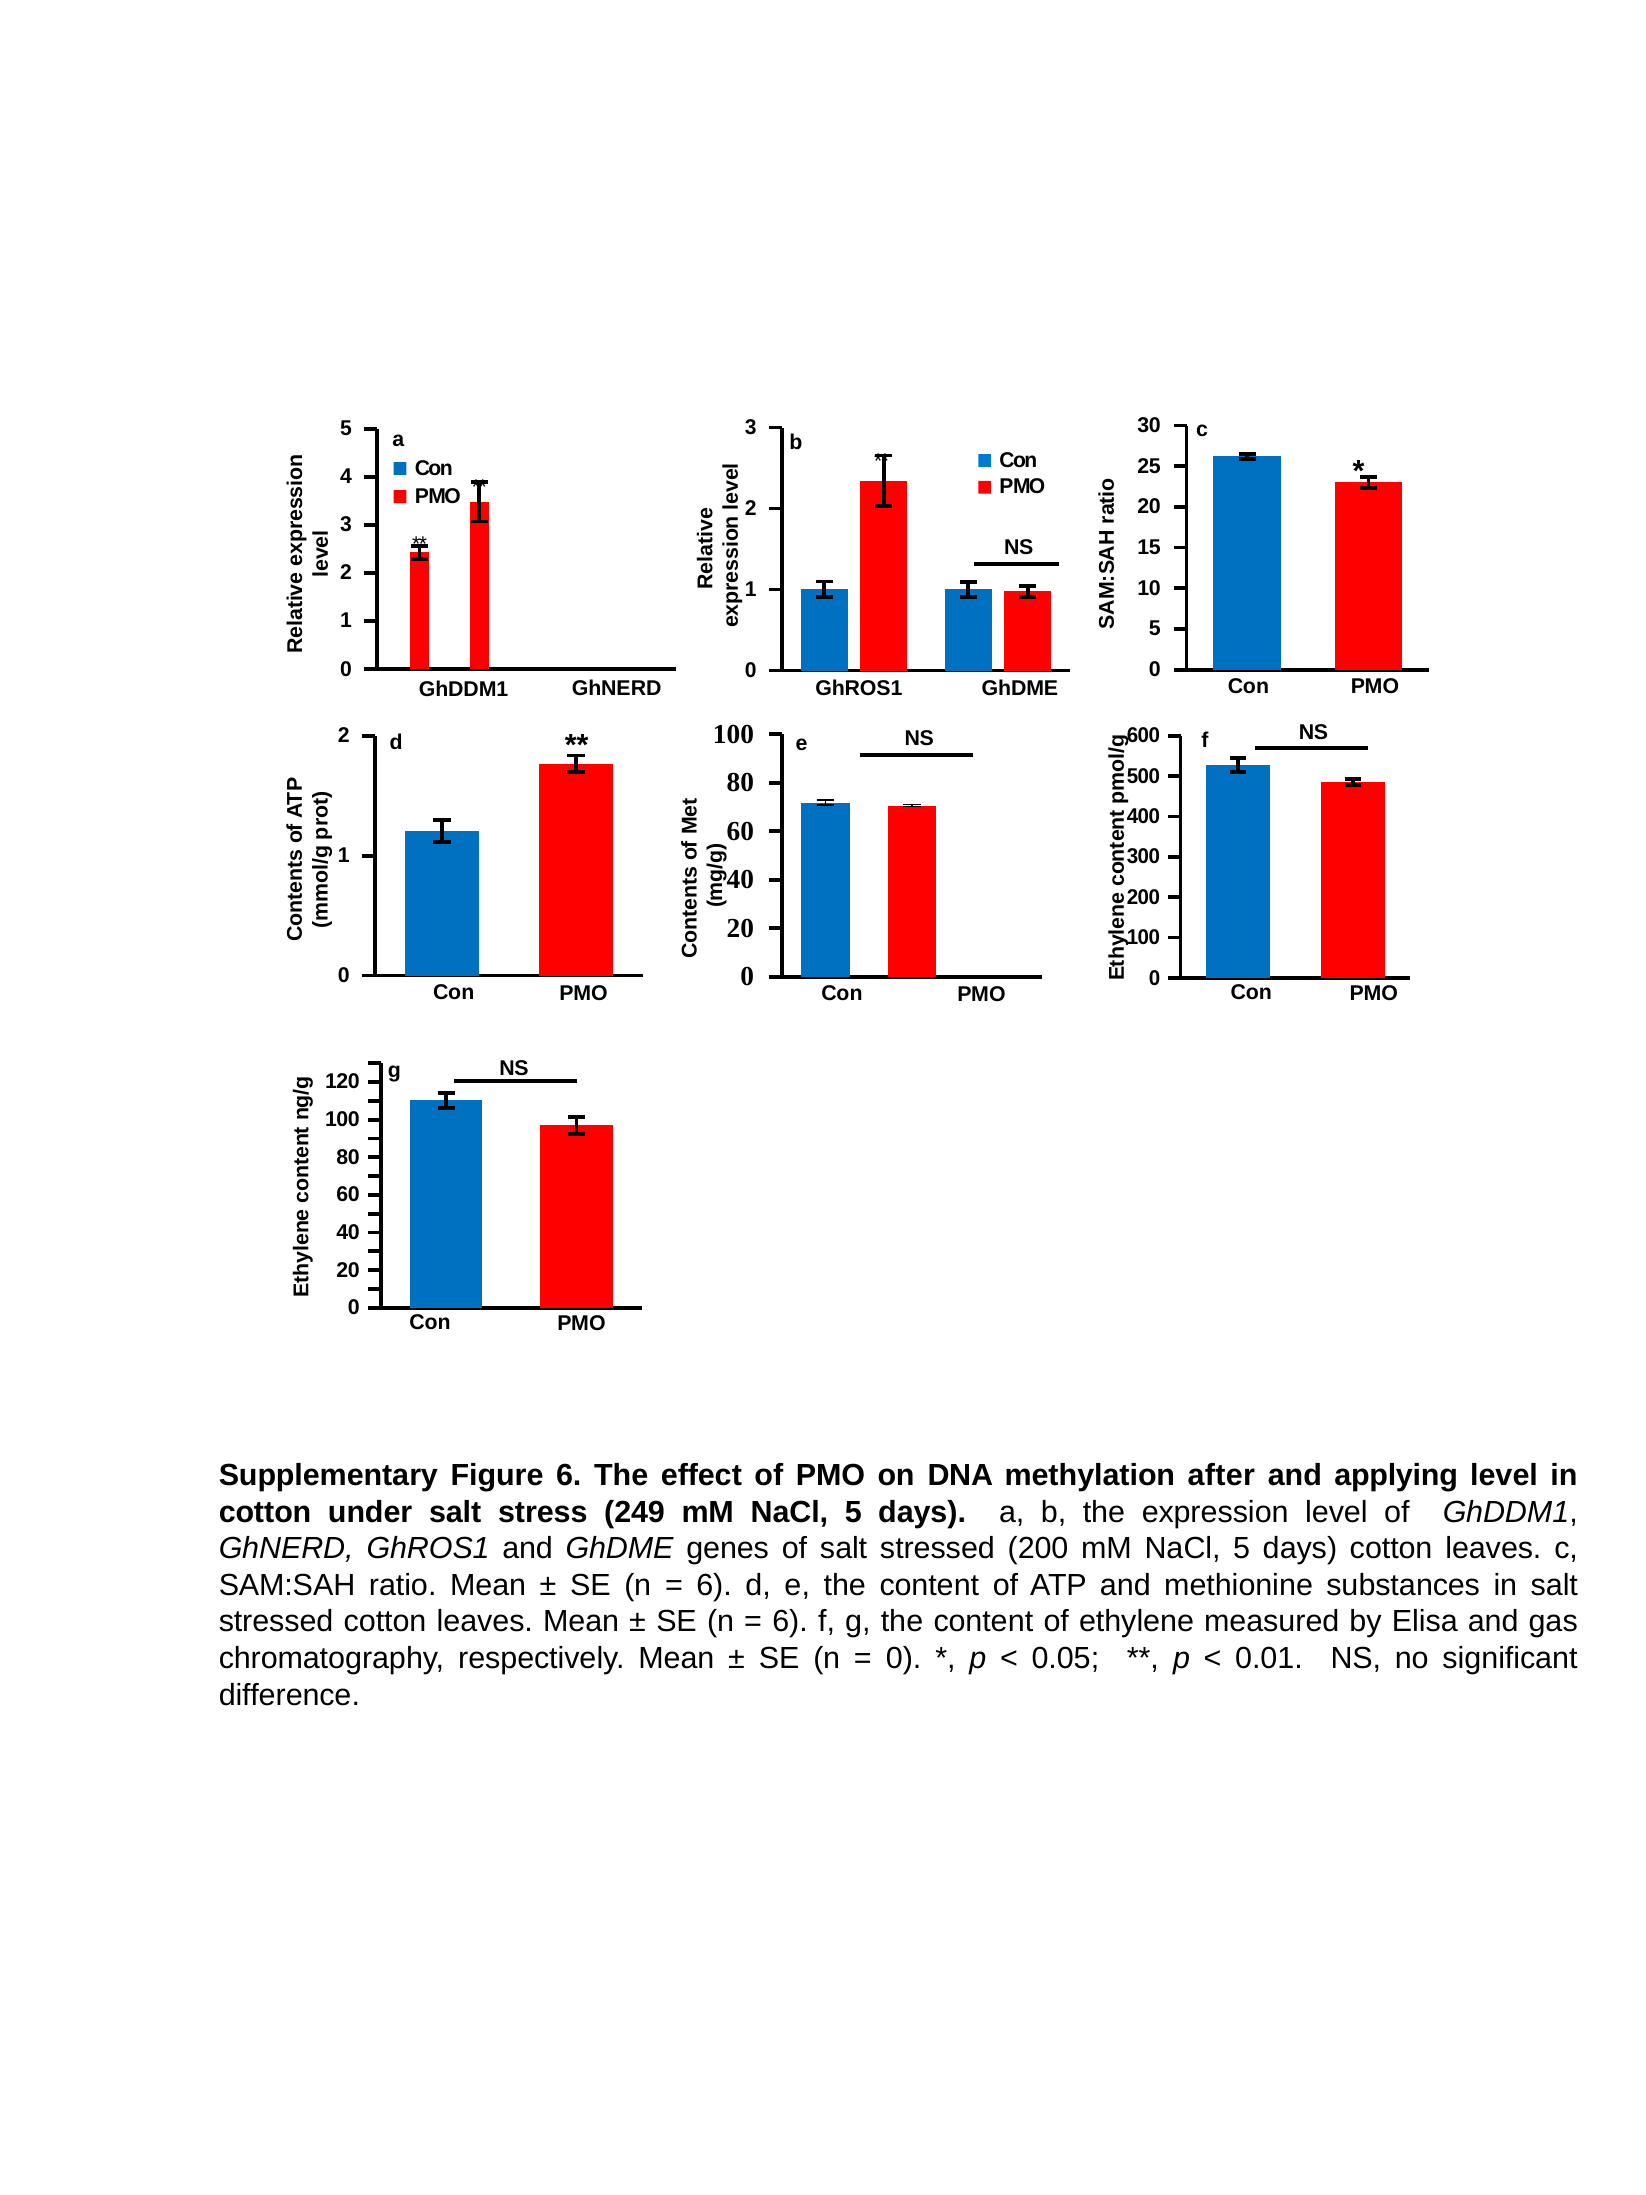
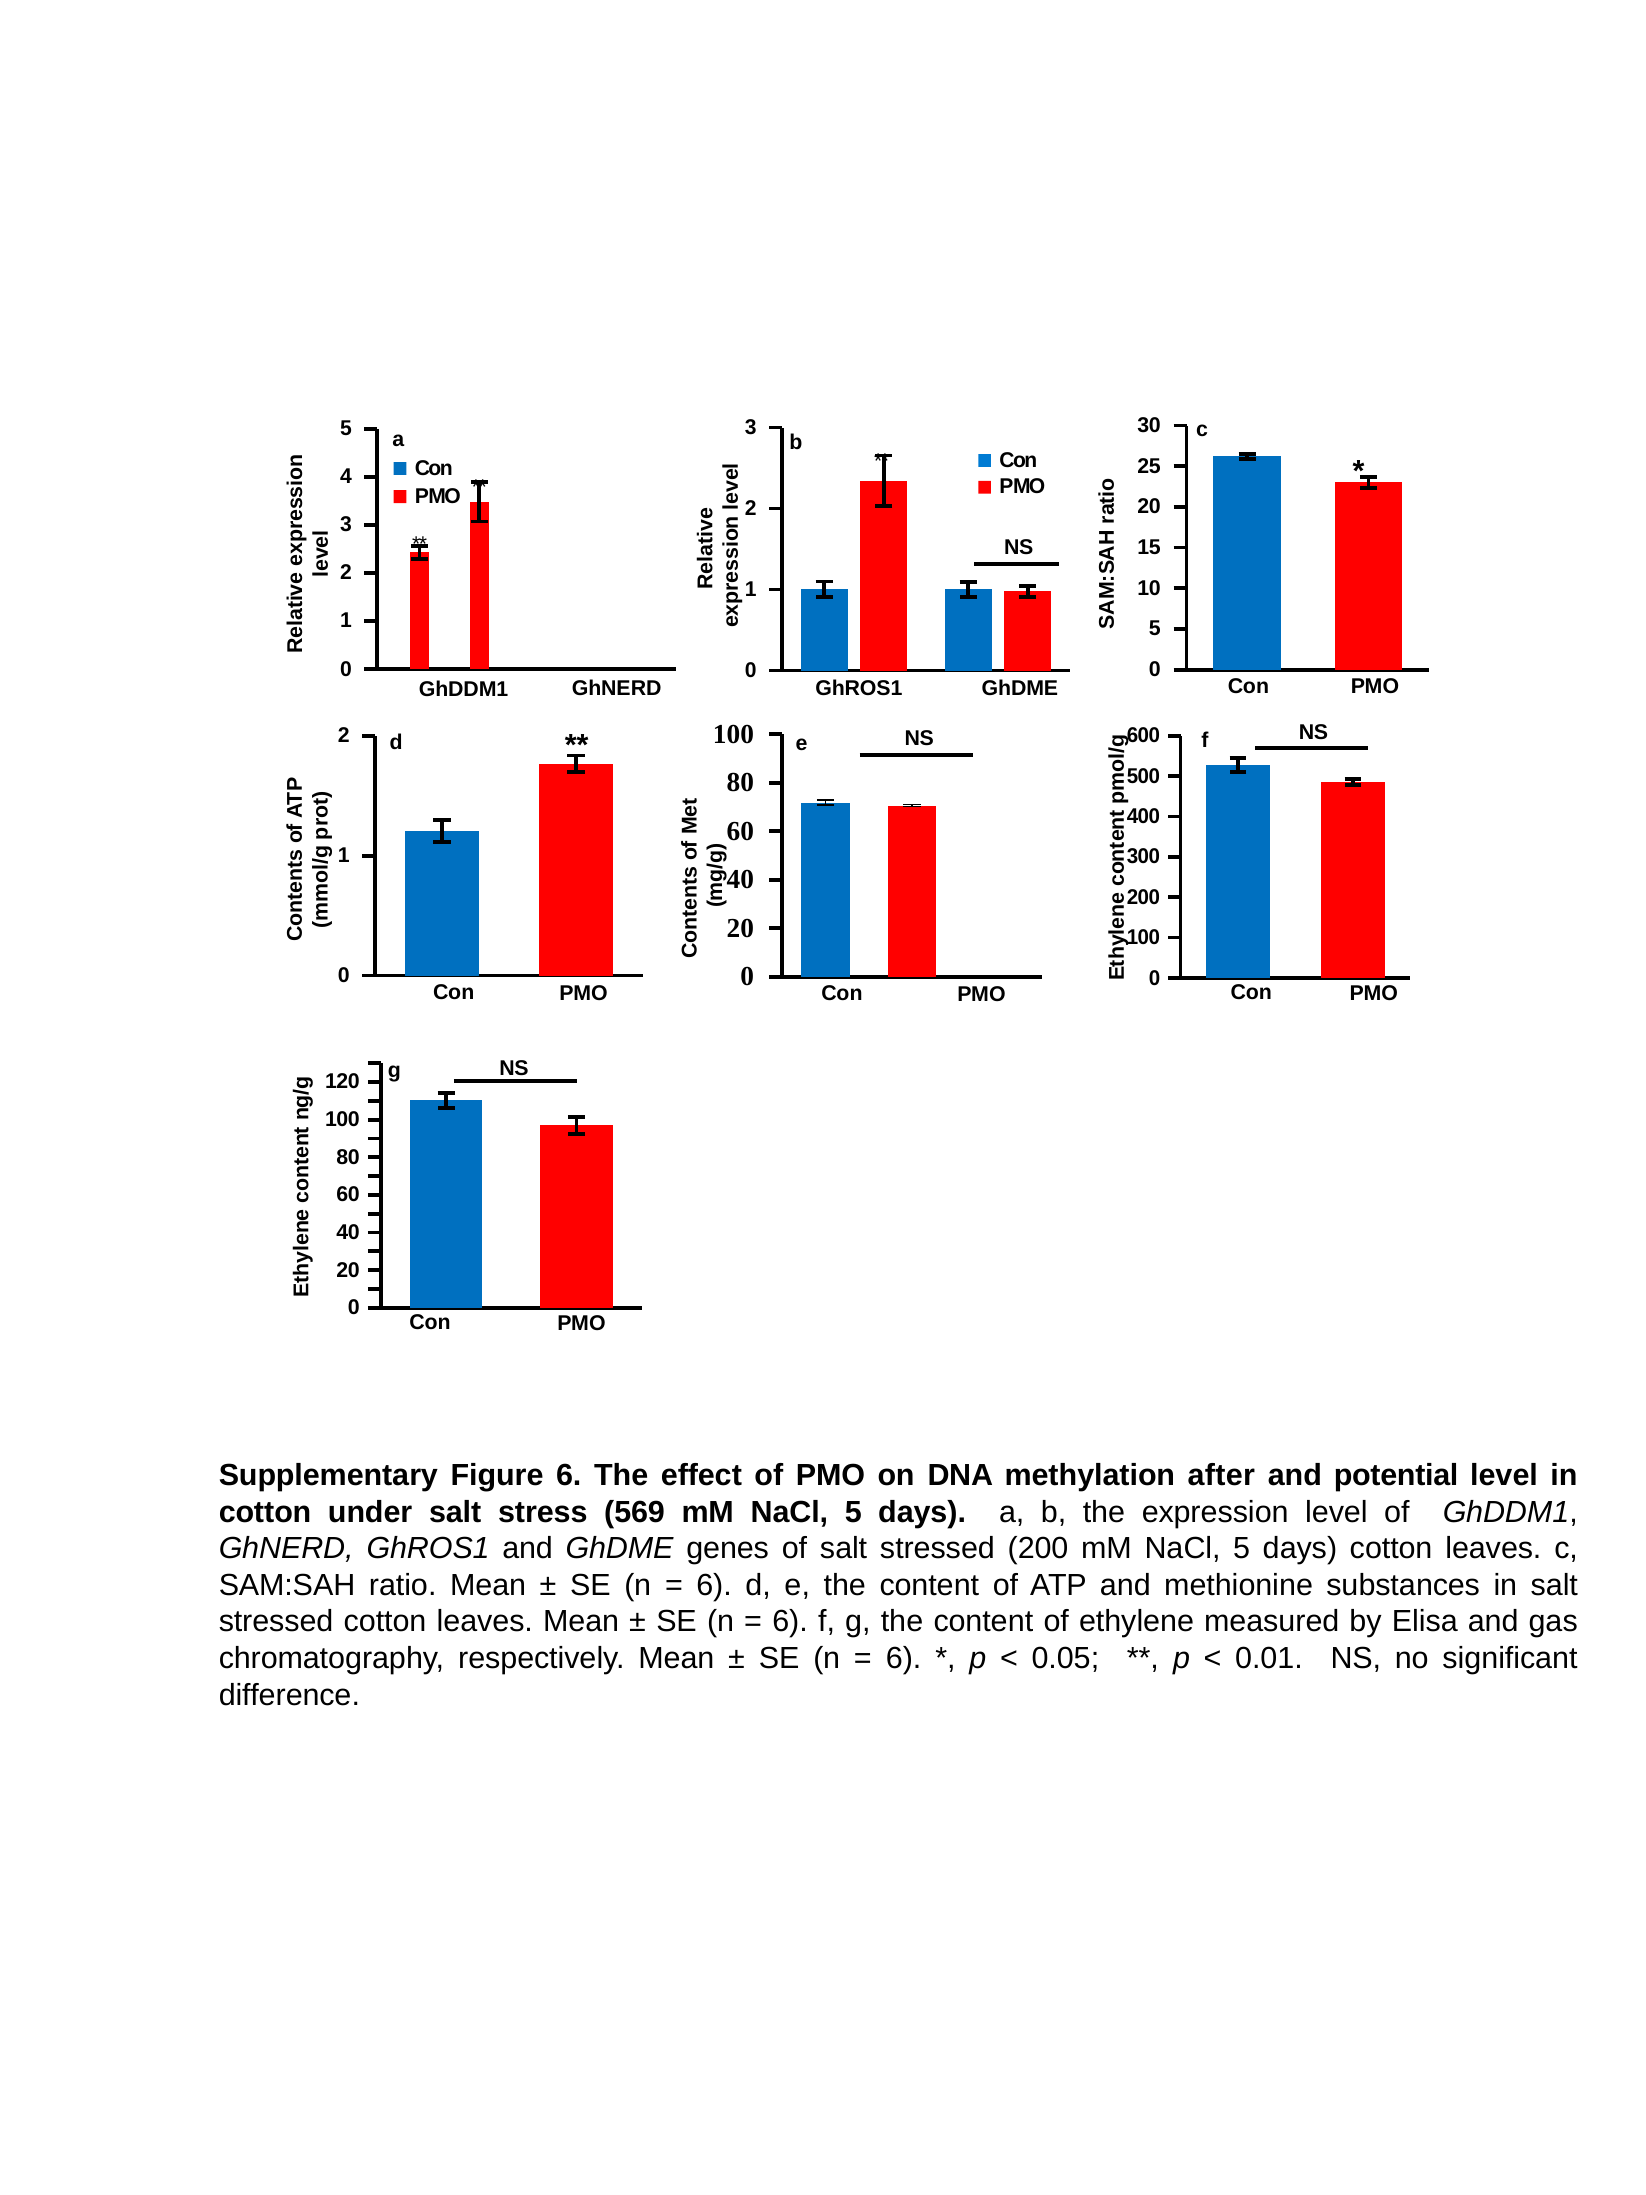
applying: applying -> potential (1396, 1475)
249: 249 -> 569 (635, 1512)
0: 0 -> 6 (904, 1658)
